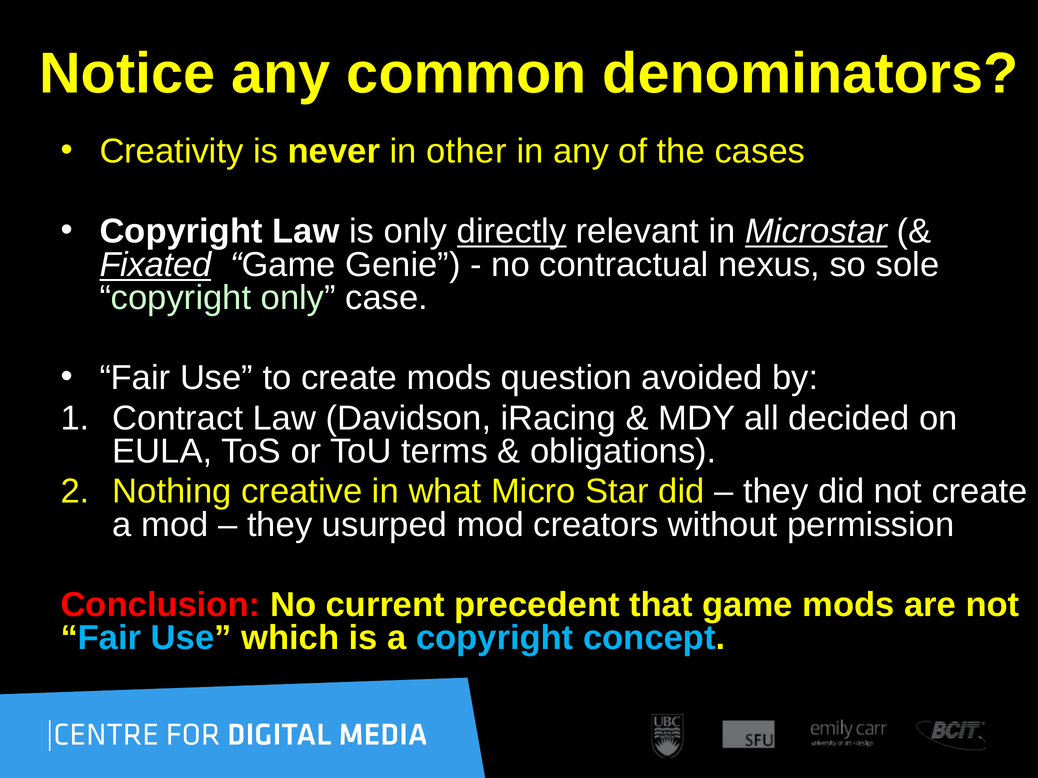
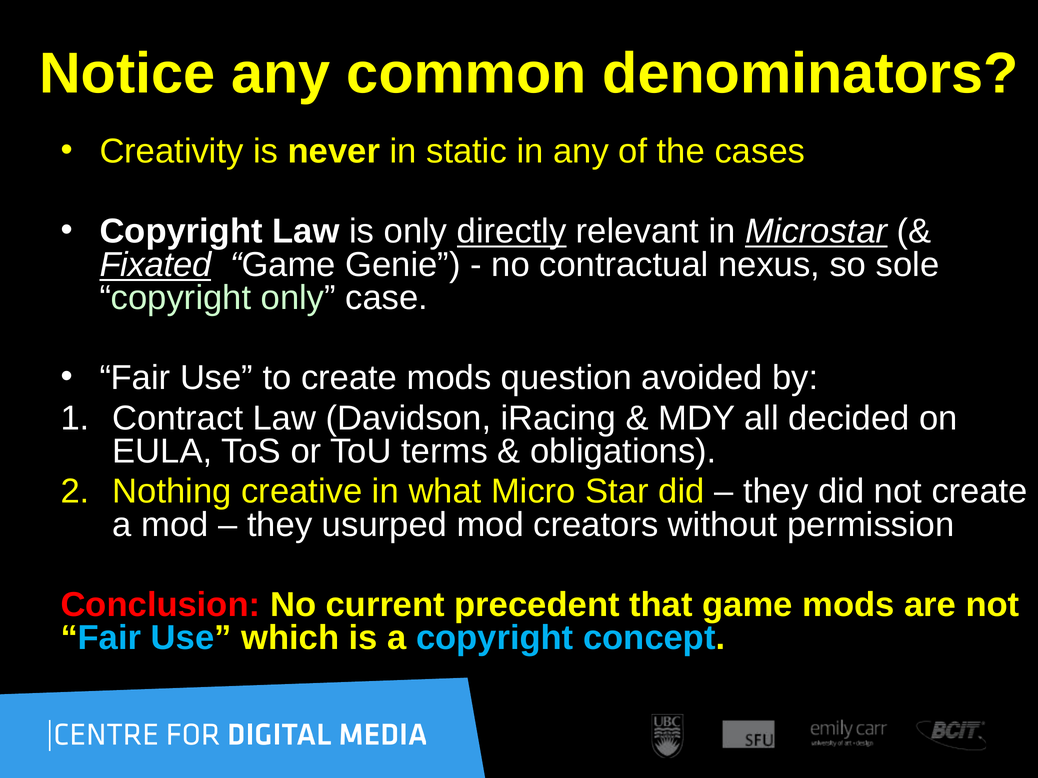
other: other -> static (467, 151)
